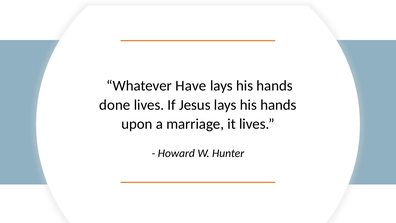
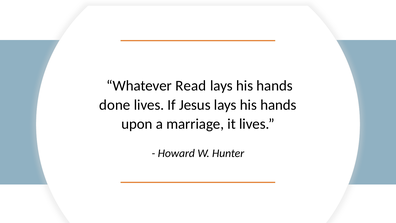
Have: Have -> Read (191, 86)
